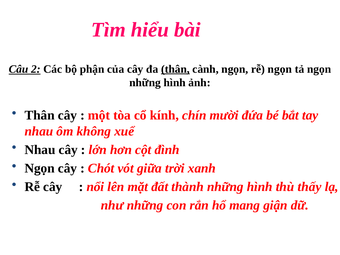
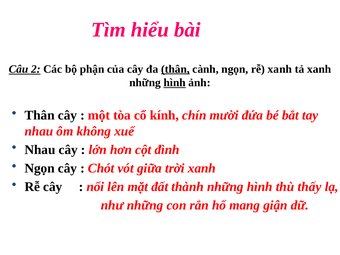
rễ ngọn: ngọn -> xanh (280, 69)
tả ngọn: ngọn -> xanh (319, 69)
hình underline: none -> present (175, 83)
